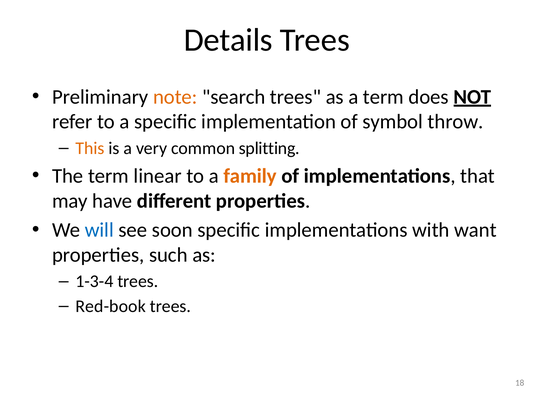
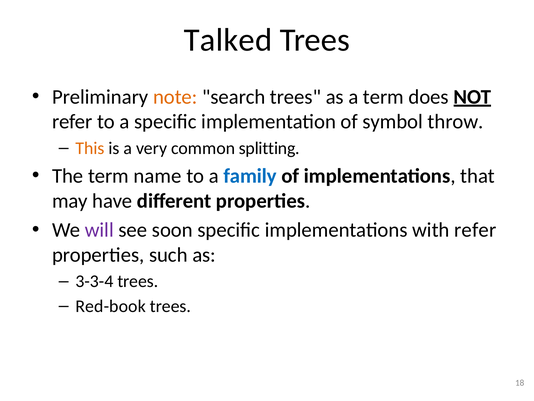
Details: Details -> Talked (228, 40)
linear: linear -> name (158, 176)
family colour: orange -> blue (250, 176)
will colour: blue -> purple (99, 230)
with want: want -> refer (475, 230)
1-3-4: 1-3-4 -> 3-3-4 (94, 281)
